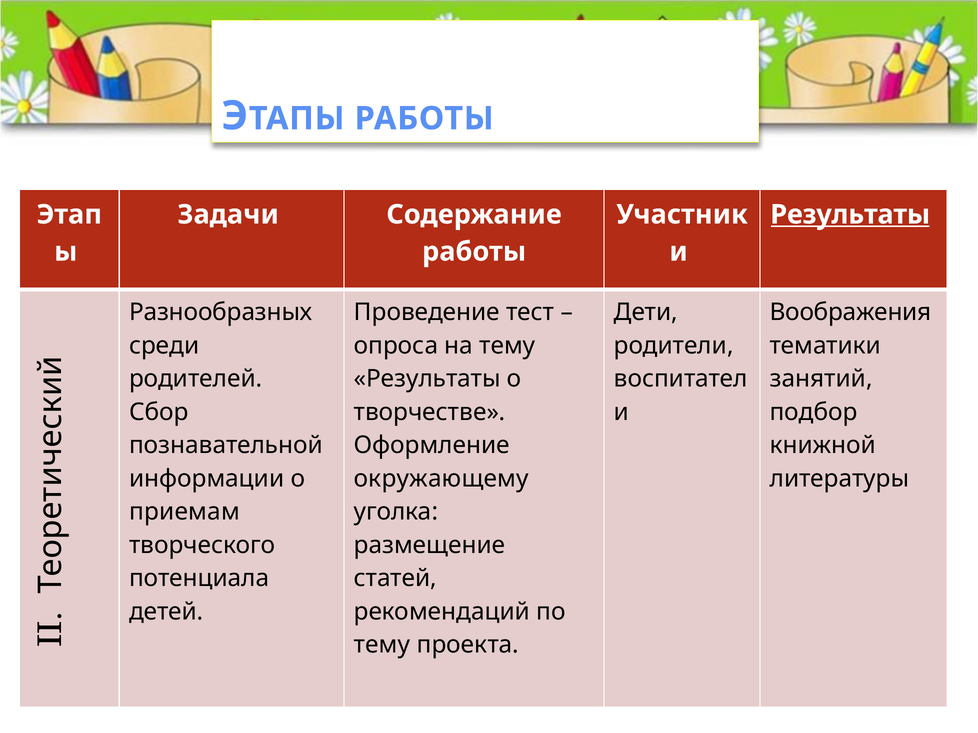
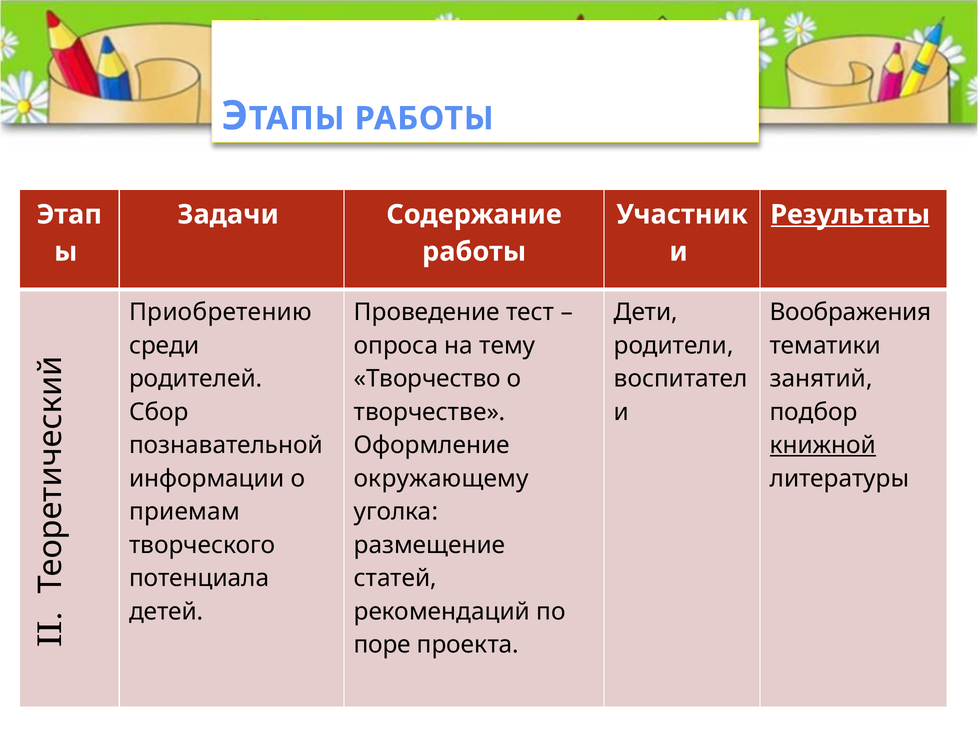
Разнообразных: Разнообразных -> Приобретению (221, 313)
Результаты: Результаты -> Творчество (427, 379)
книжной underline: none -> present (823, 446)
тему: тему -> поре (382, 645)
